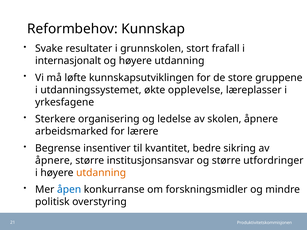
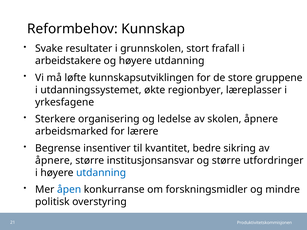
internasjonalt: internasjonalt -> arbeidstakere (68, 61)
opplevelse: opplevelse -> regionbyer (196, 90)
utdanning colour: orange -> blue (101, 173)
